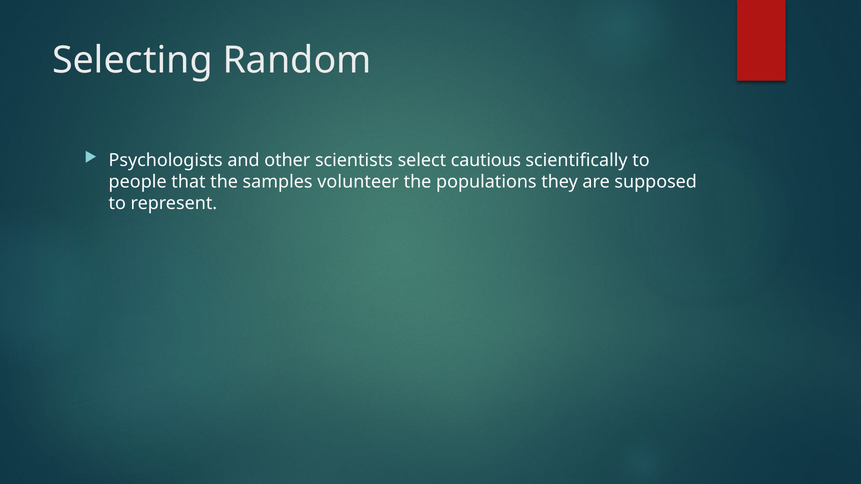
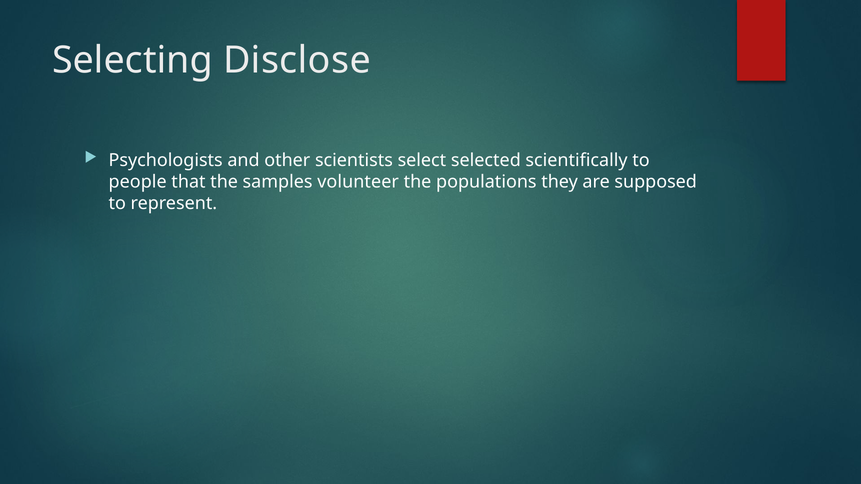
Random: Random -> Disclose (297, 60)
cautious: cautious -> selected (486, 160)
